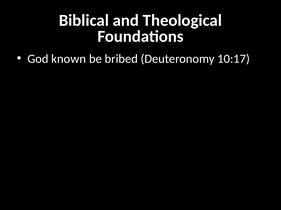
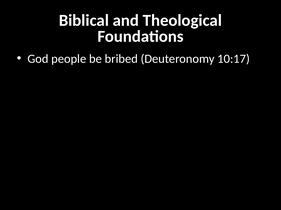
known: known -> people (69, 59)
